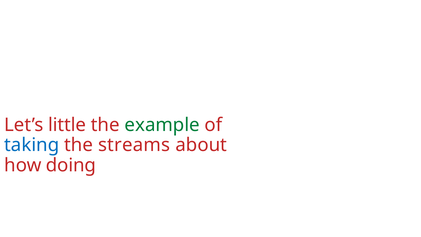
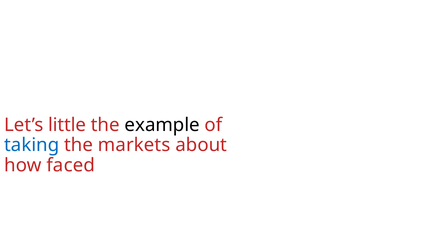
example colour: green -> black (162, 125)
streams: streams -> markets (134, 145)
doing: doing -> faced (71, 165)
